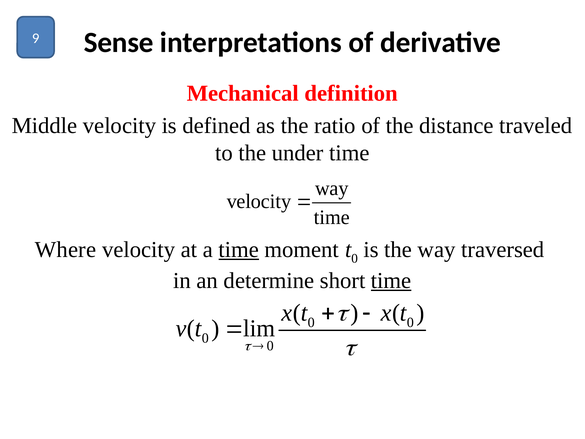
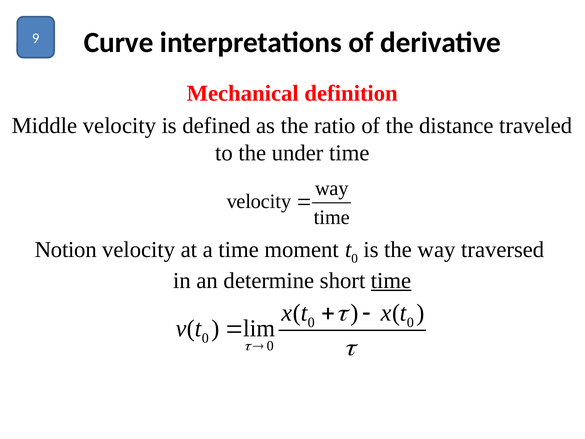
Sense: Sense -> Curve (119, 43)
Where: Where -> Notion (66, 249)
time underline: present -> none (239, 249)
